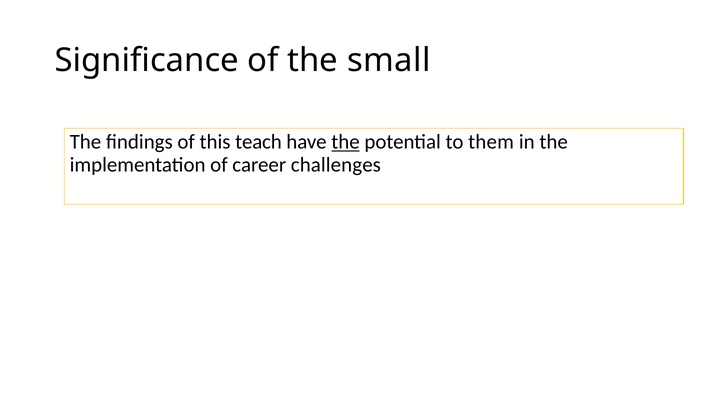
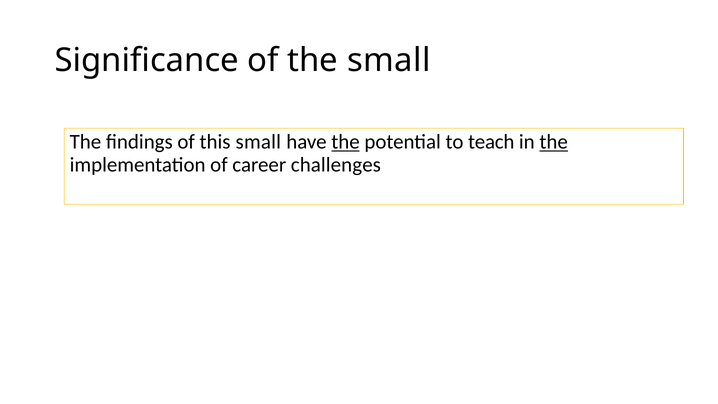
this teach: teach -> small (258, 142)
them: them -> teach (491, 142)
the underline: none -> present (554, 142)
